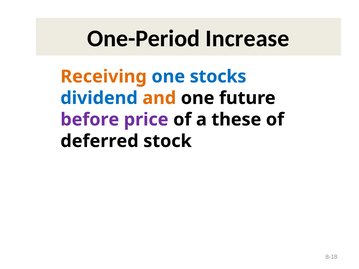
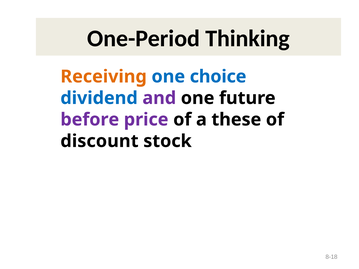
Increase: Increase -> Thinking (247, 38)
stocks: stocks -> choice (218, 77)
and colour: orange -> purple (159, 98)
deferred: deferred -> discount (99, 141)
